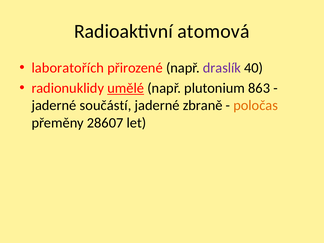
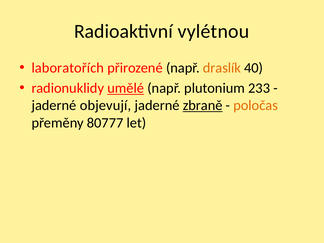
atomová: atomová -> vylétnou (213, 31)
draslík colour: purple -> orange (222, 68)
863: 863 -> 233 (259, 88)
součástí: součástí -> objevují (105, 105)
zbraně underline: none -> present (203, 105)
28607: 28607 -> 80777 (105, 123)
